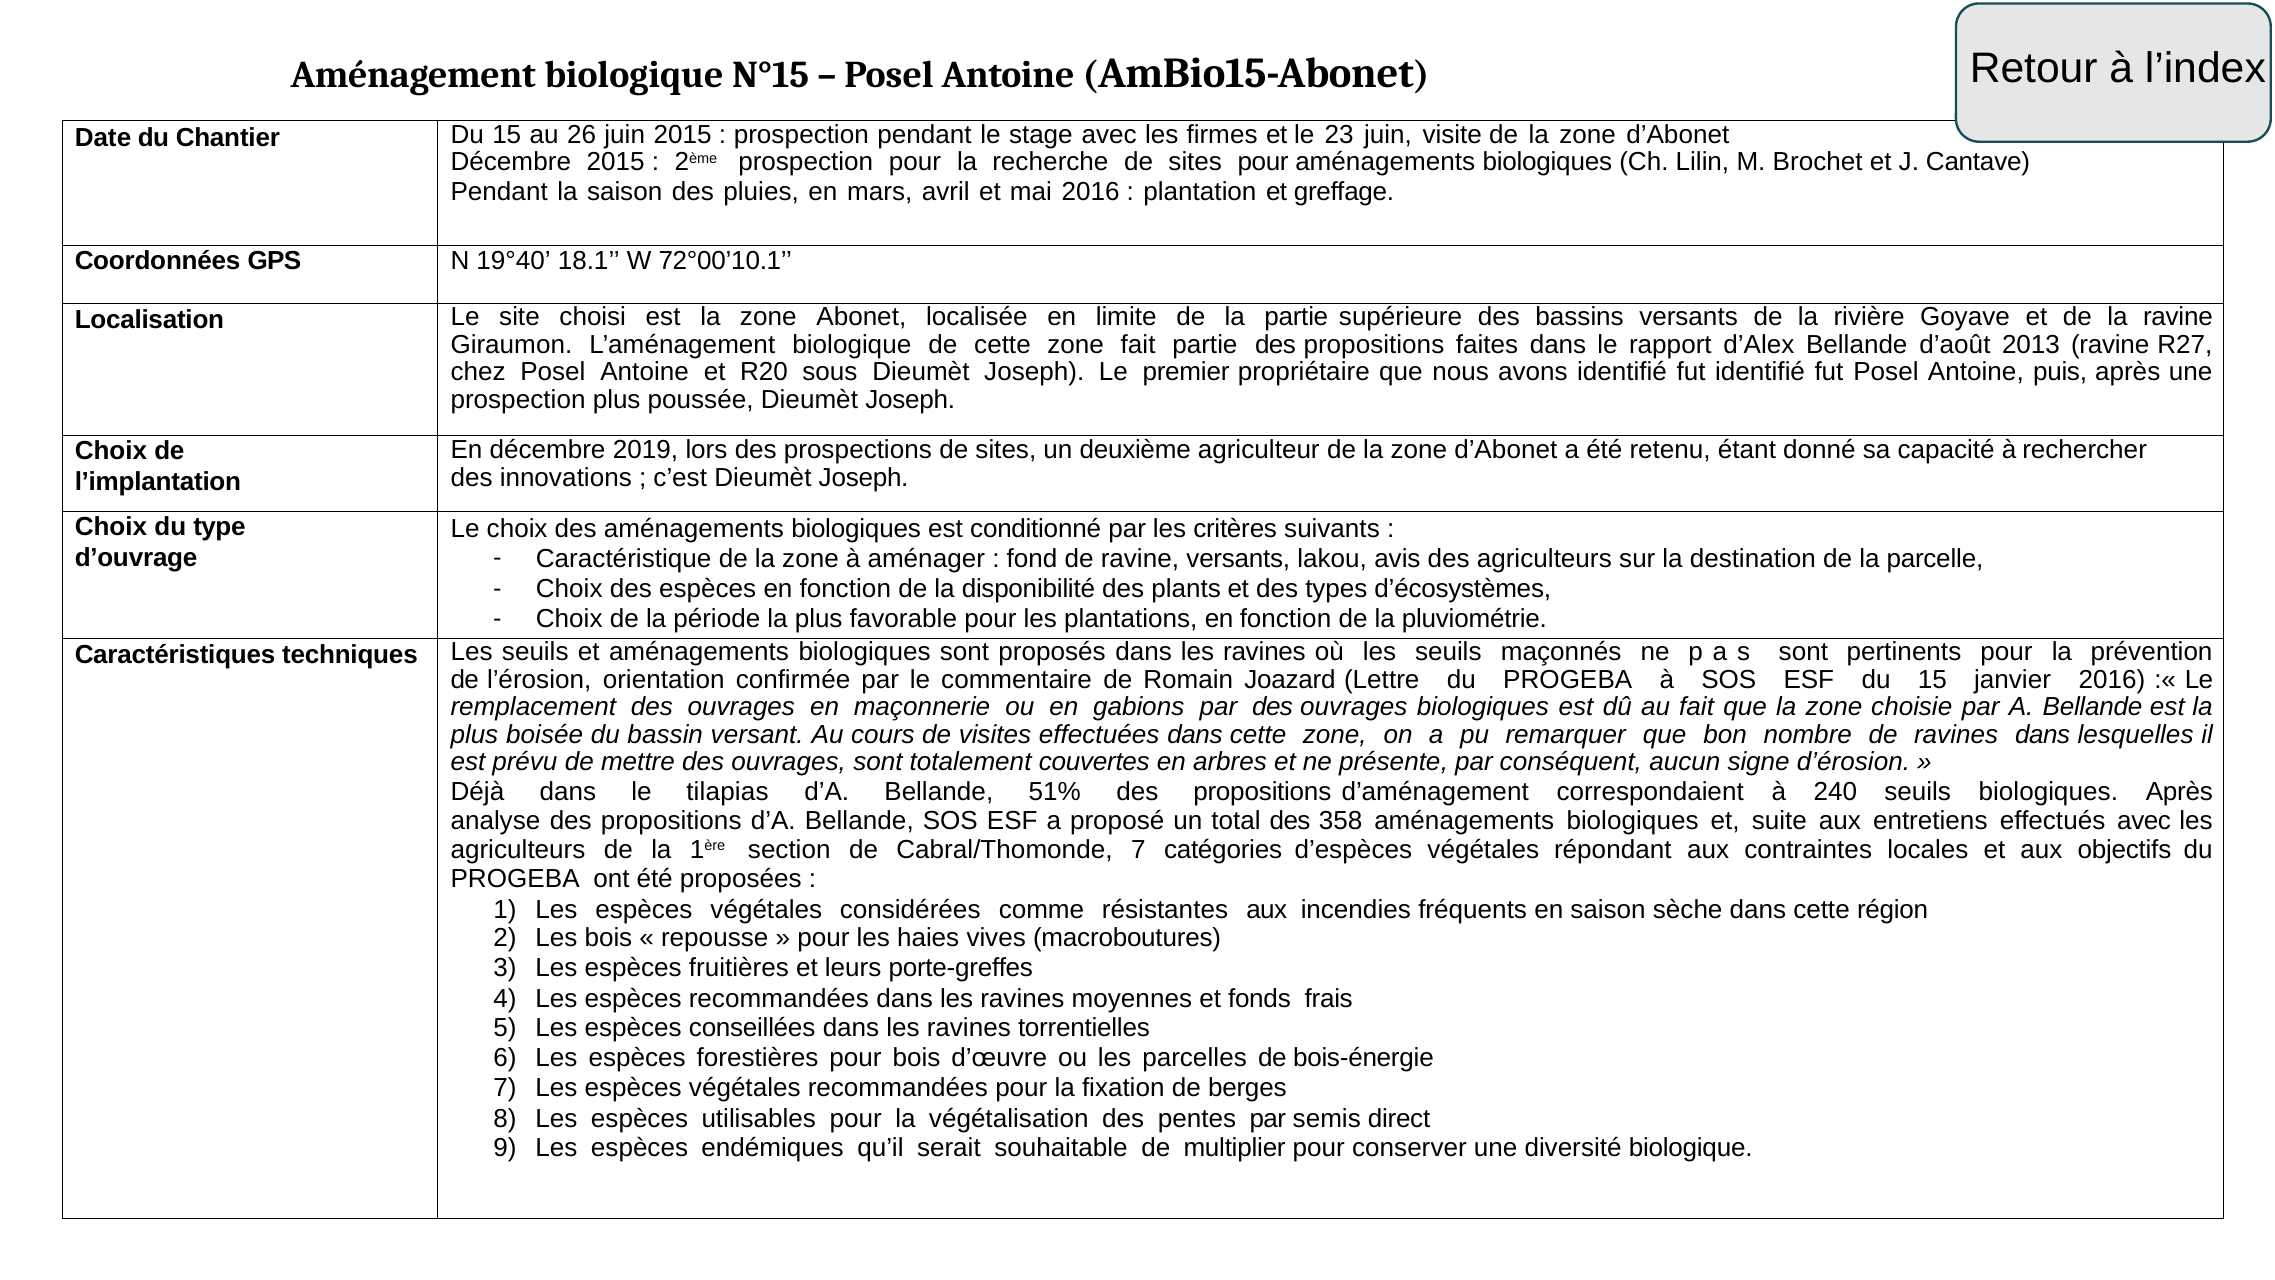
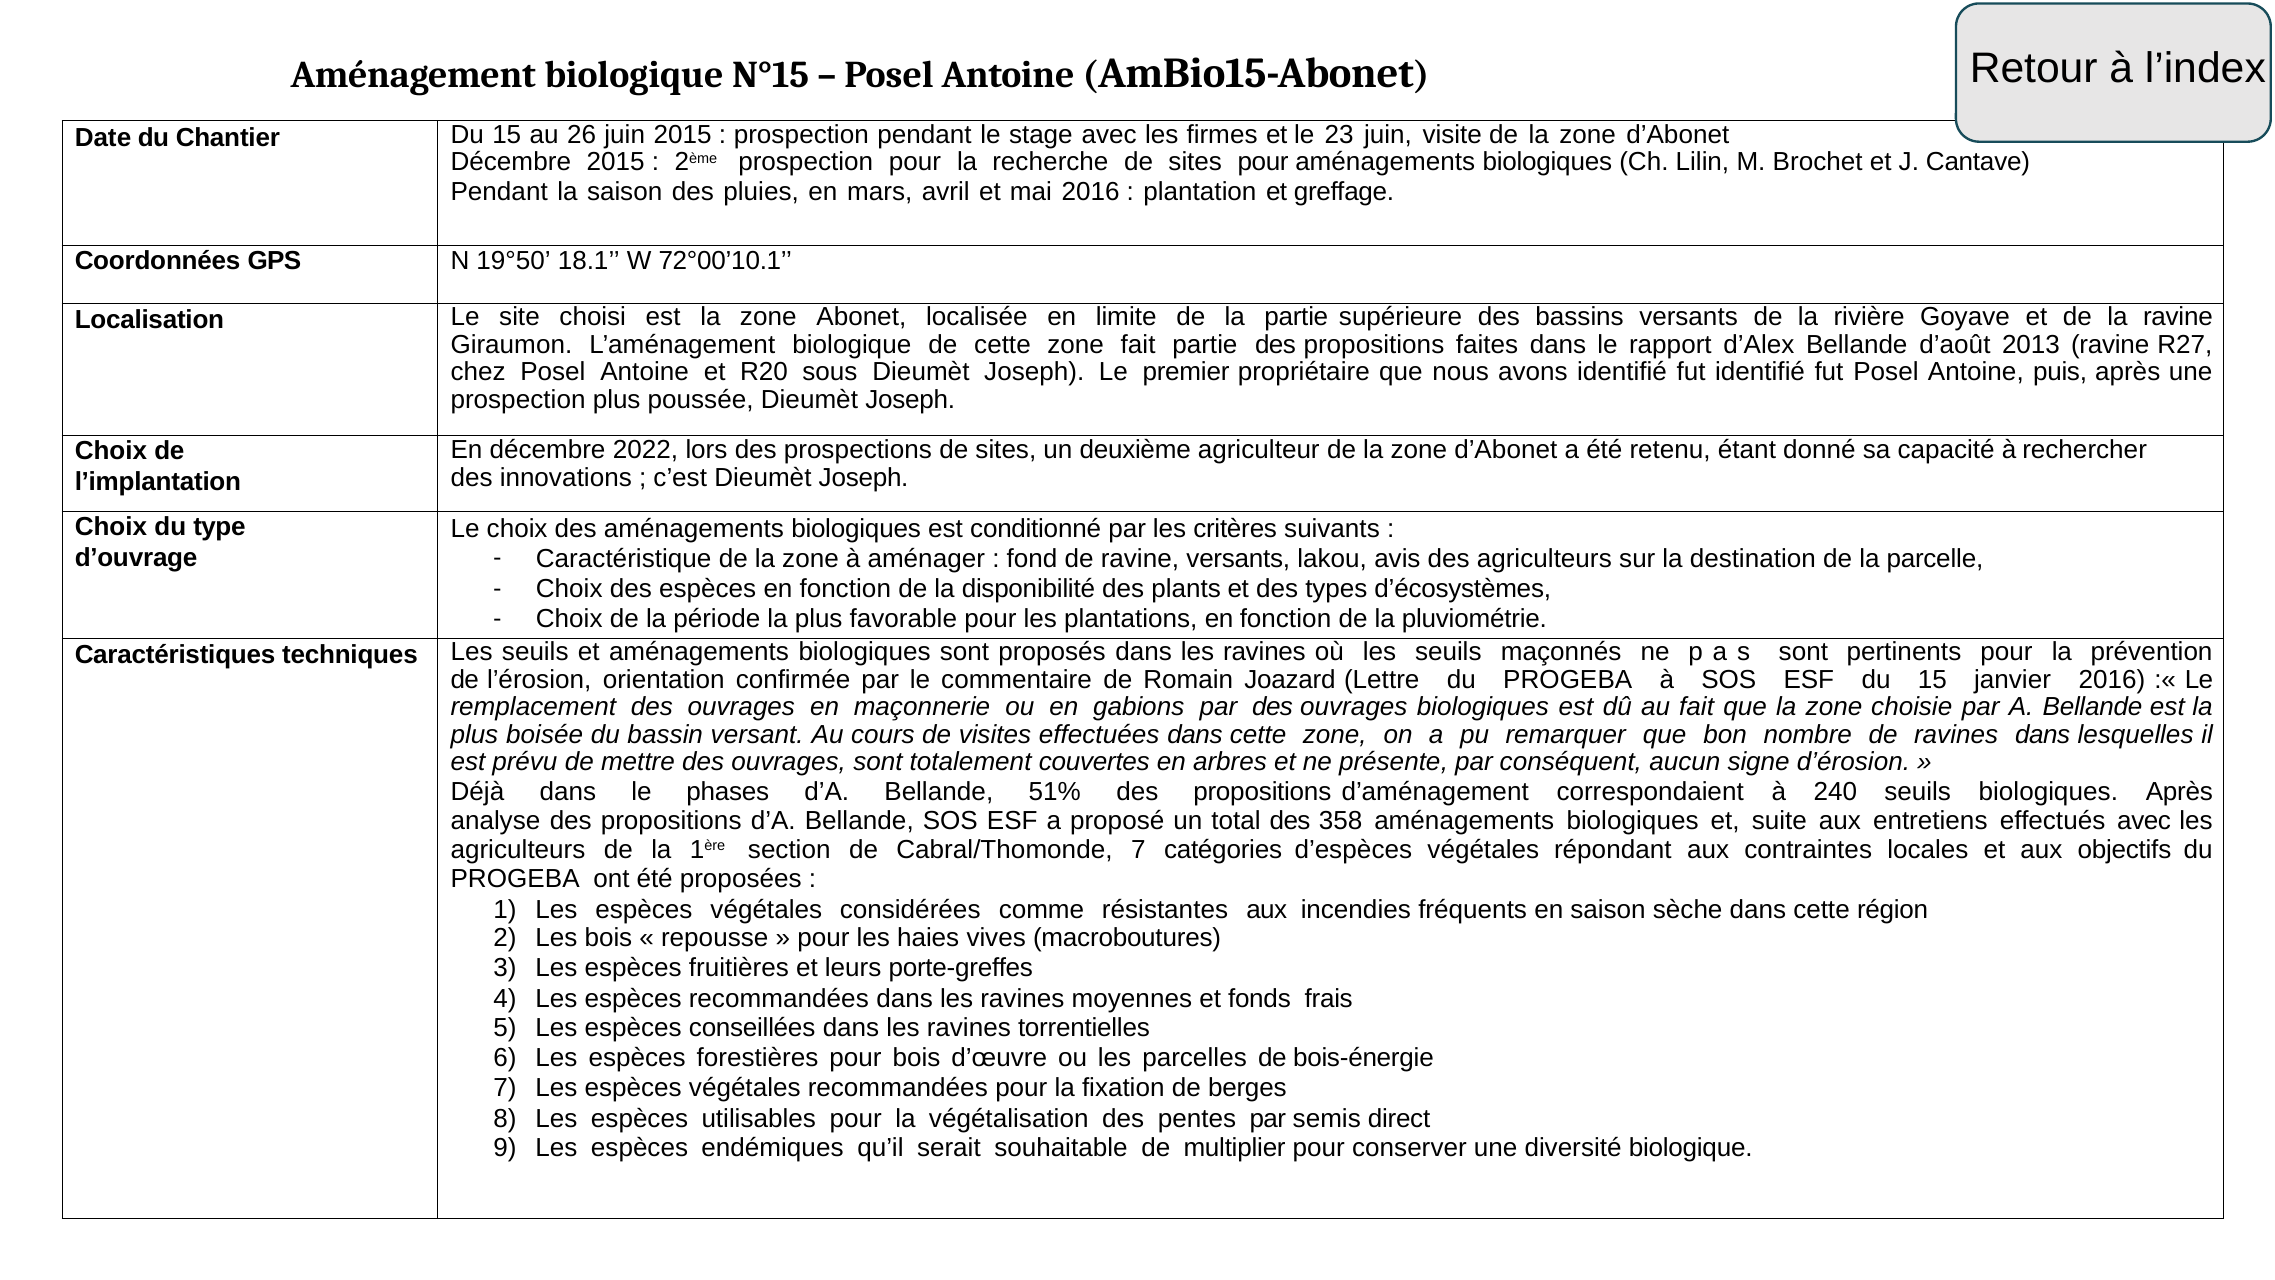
19°40: 19°40 -> 19°50 (514, 261)
2019: 2019 -> 2022 (646, 450)
tilapias: tilapias -> phases (728, 791)
